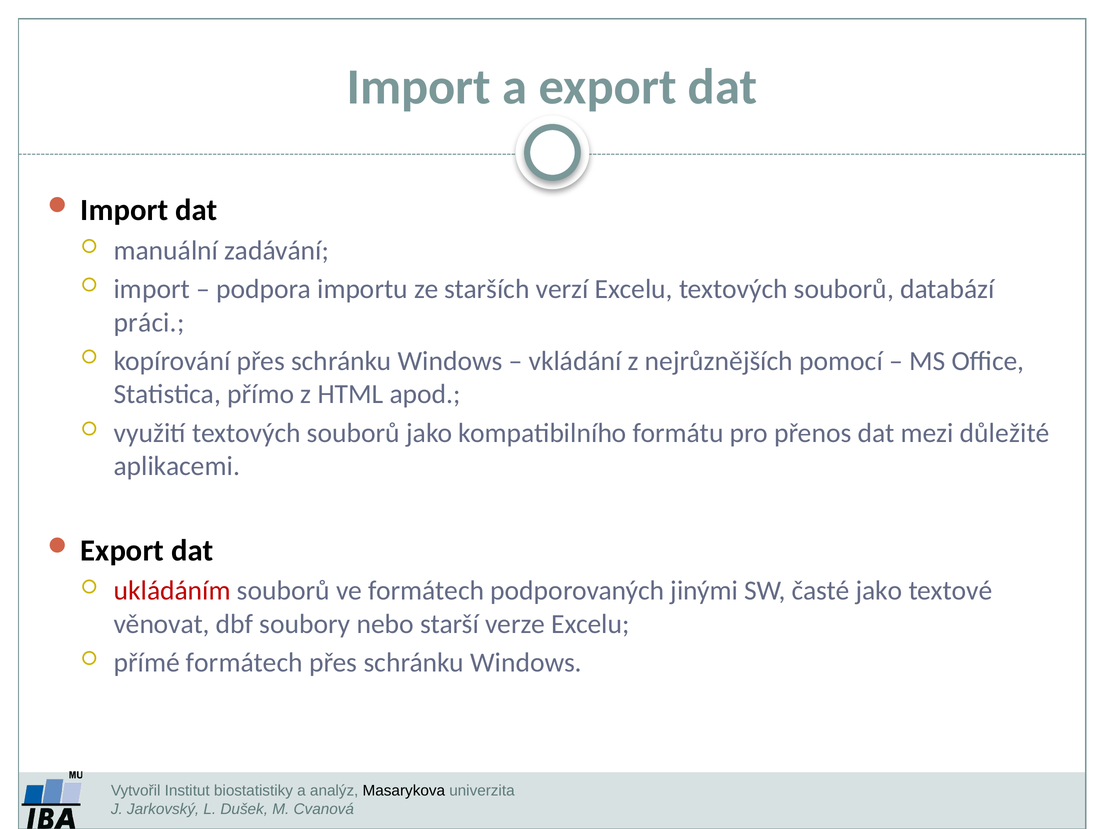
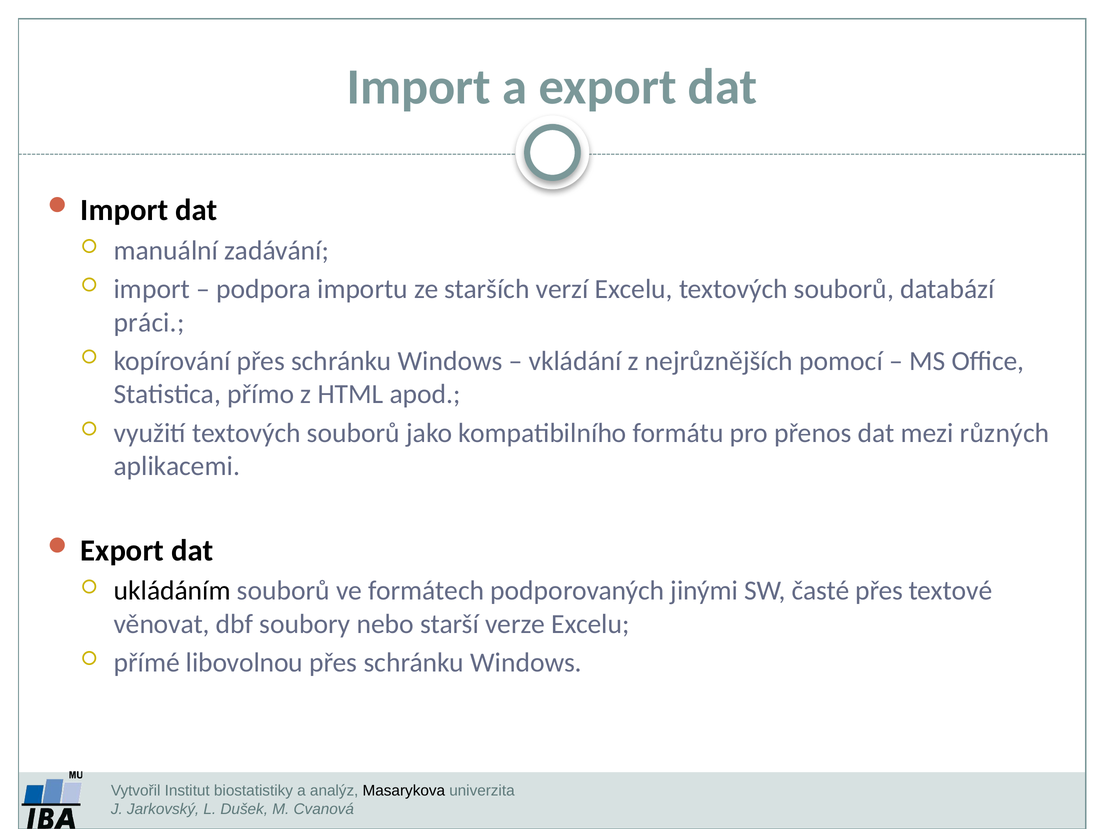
důležité: důležité -> různých (1005, 433)
ukládáním colour: red -> black (172, 591)
časté jako: jako -> přes (879, 591)
přímé formátech: formátech -> libovolnou (244, 662)
